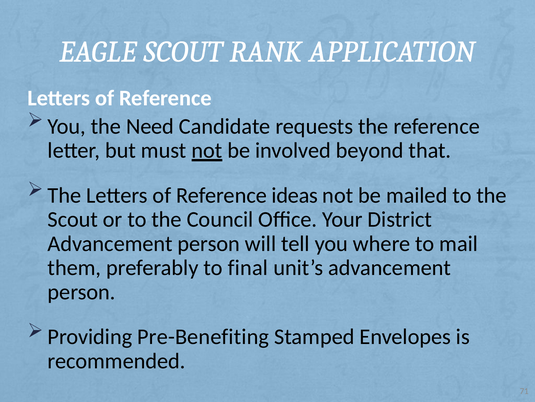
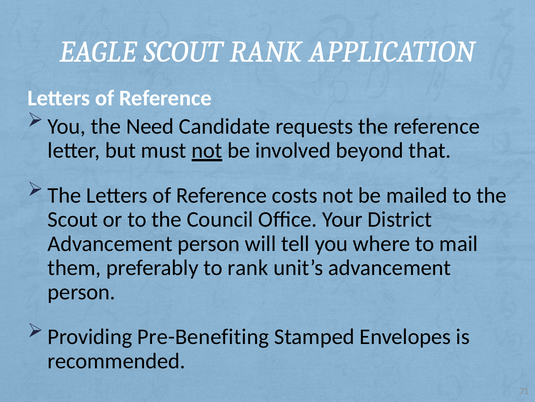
ideas: ideas -> costs (295, 195)
to final: final -> rank (248, 267)
